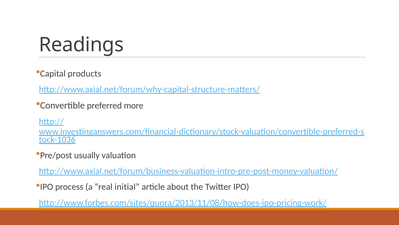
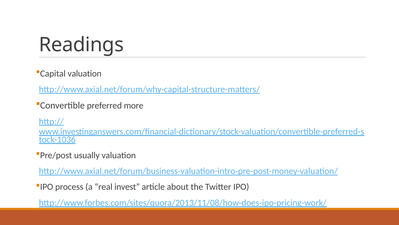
Capital products: products -> valuation (85, 73)
initial: initial -> invest (127, 186)
